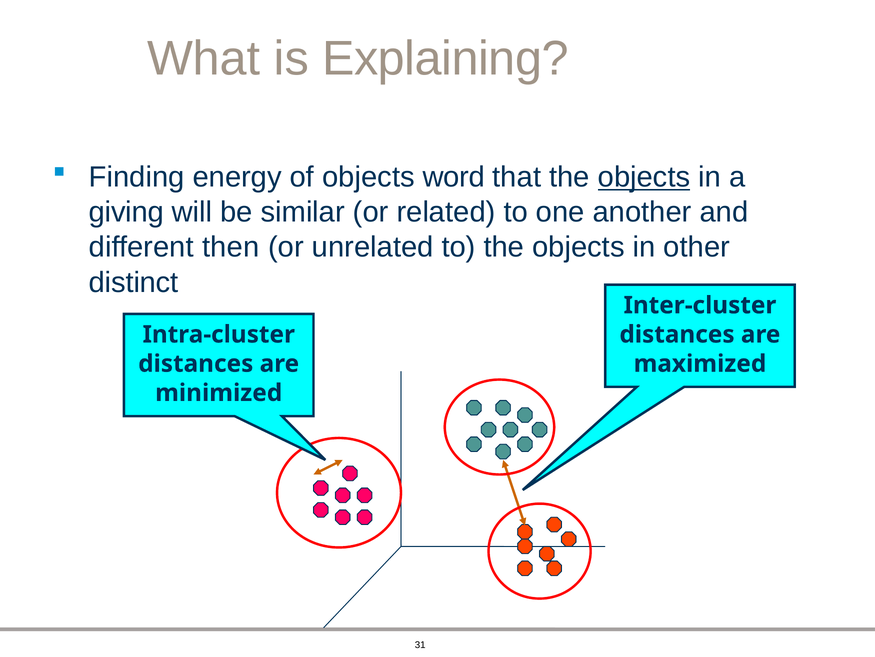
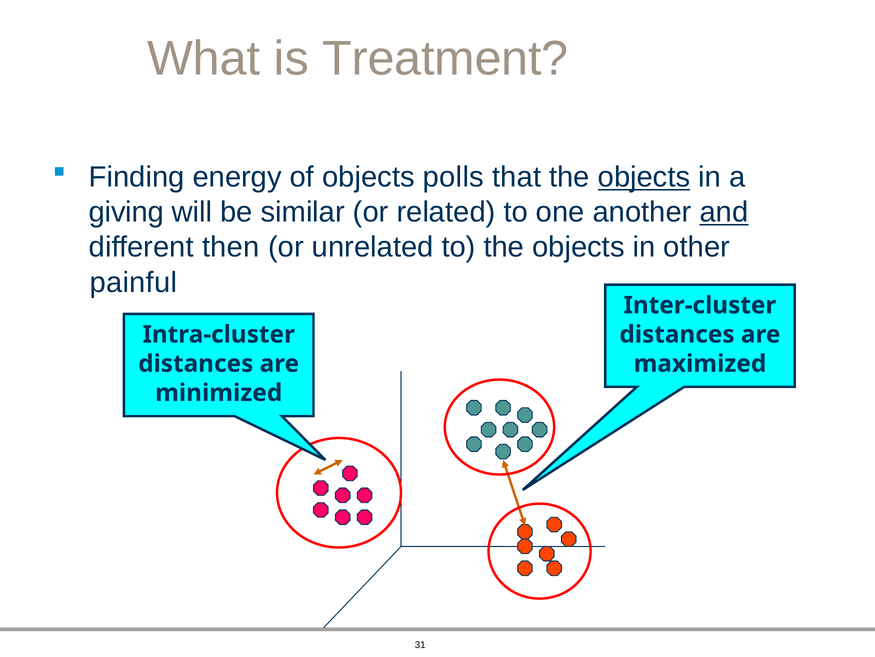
Explaining: Explaining -> Treatment (445, 59)
word: word -> polls (453, 177)
and underline: none -> present (724, 212)
distinct: distinct -> painful (133, 282)
